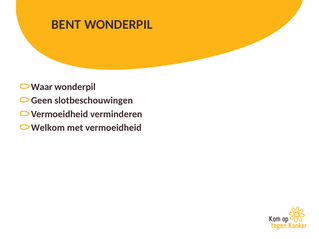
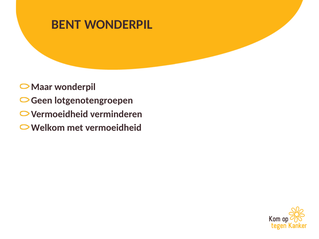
Waar: Waar -> Maar (42, 87)
slotbeschouwingen: slotbeschouwingen -> lotgenotengroepen (94, 101)
